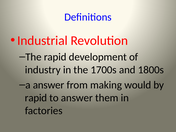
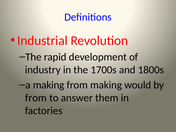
a answer: answer -> making (49, 85)
rapid: rapid -> from (36, 98)
